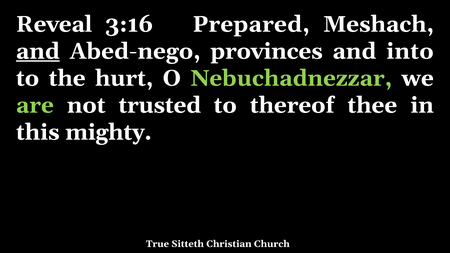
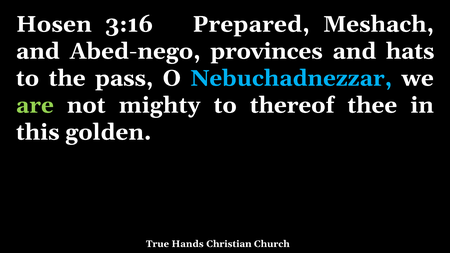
Reveal: Reveal -> Hosen (54, 24)
and underline: present -> none (38, 51)
into: into -> hats (410, 51)
hurt: hurt -> pass (124, 78)
Nebuchadnezzar colour: light green -> light blue (291, 78)
trusted: trusted -> mighty (160, 105)
mighty: mighty -> golden (108, 132)
Sitteth: Sitteth -> Hands (188, 244)
